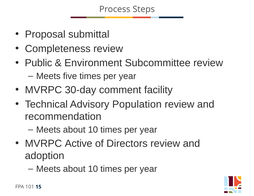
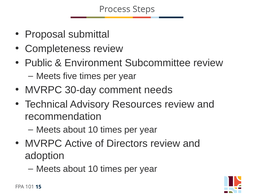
facility: facility -> needs (158, 90)
Population: Population -> Resources (137, 104)
